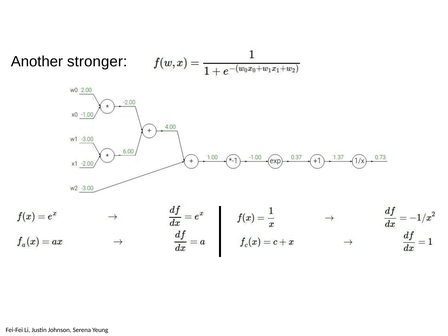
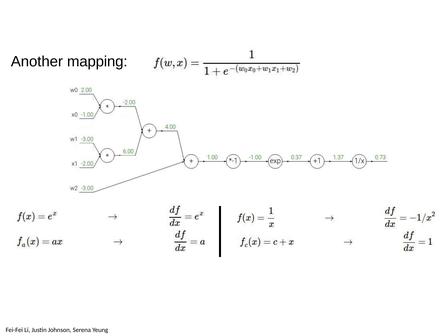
stronger: stronger -> mapping (97, 62)
